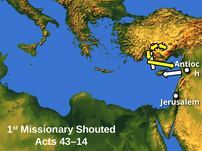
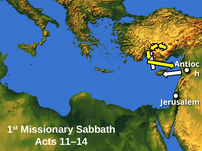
Shouted: Shouted -> Sabbath (96, 130)
43–14: 43–14 -> 11–14 (74, 142)
